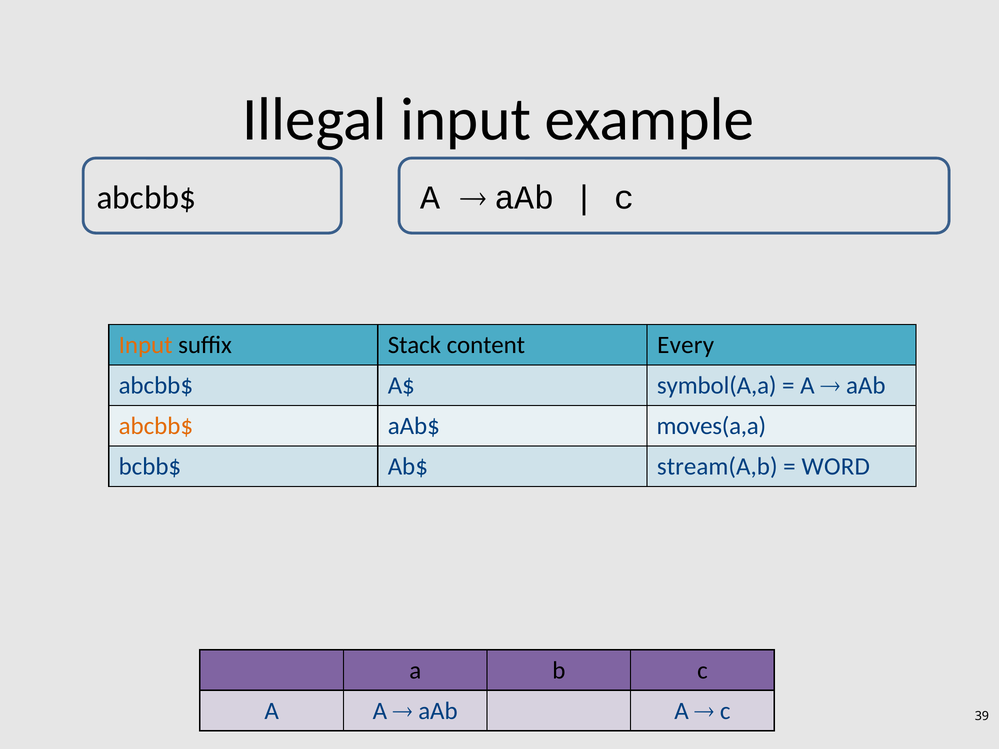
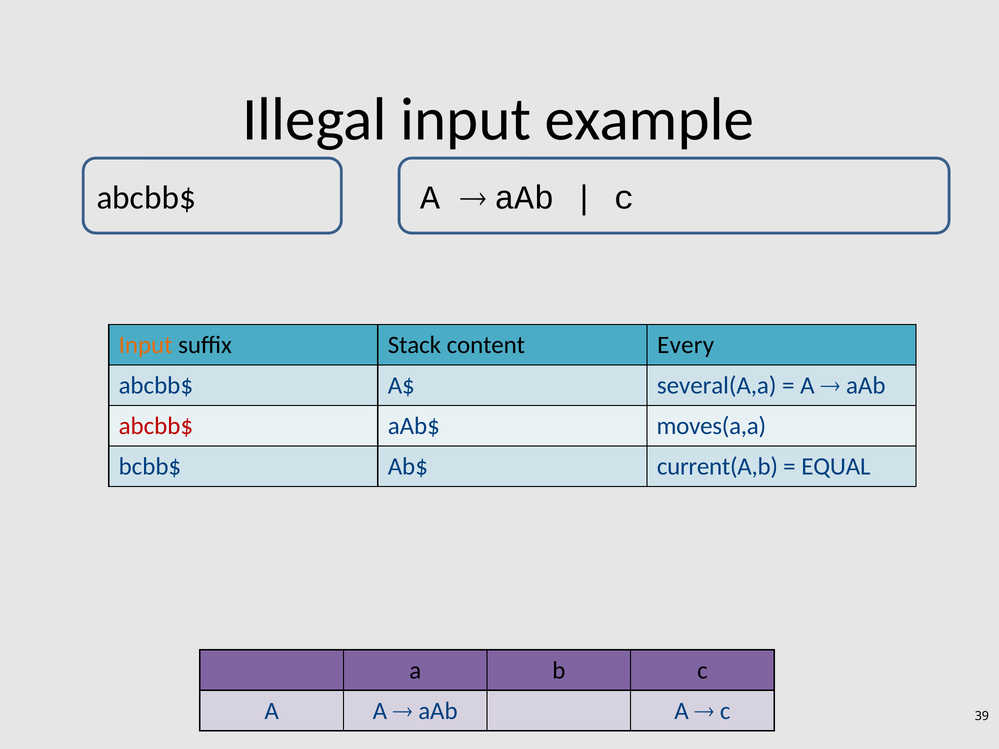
symbol(A,a: symbol(A,a -> several(A,a (717, 386)
abcbb$ colour: orange -> red (156, 426)
stream(A,b: stream(A,b -> current(A,b (717, 467)
WORD: WORD -> EQUAL (836, 467)
